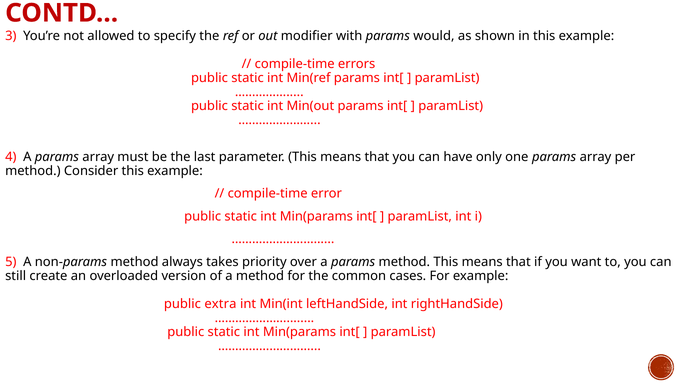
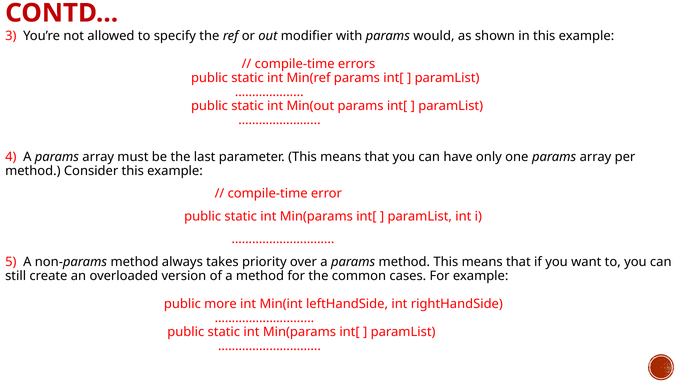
extra: extra -> more (221, 304)
